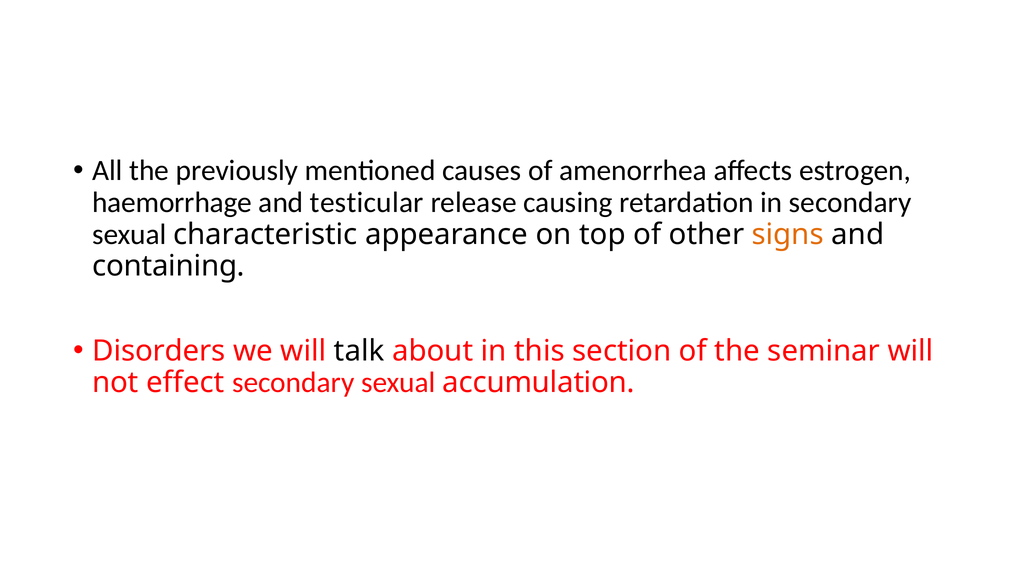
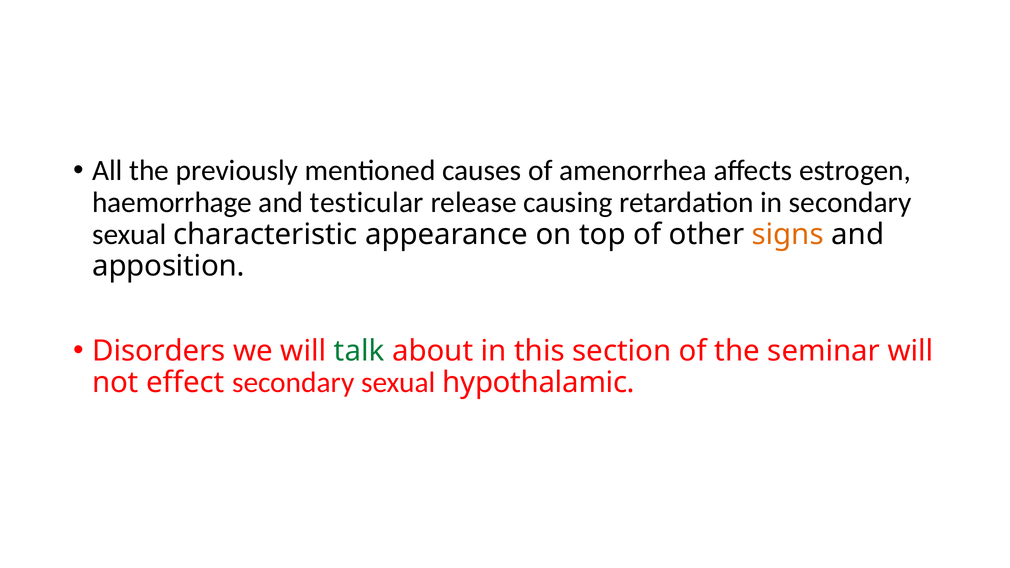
containing: containing -> apposition (168, 266)
talk colour: black -> green (359, 351)
accumulation: accumulation -> hypothalamic (539, 383)
